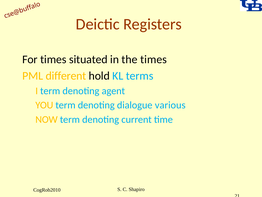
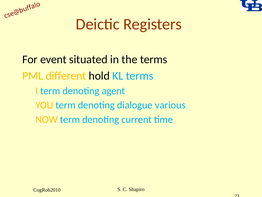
For times: times -> event (53, 59)
the times: times -> terms (154, 59)
